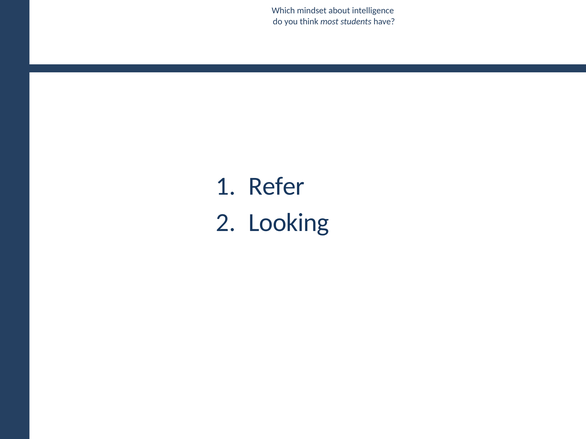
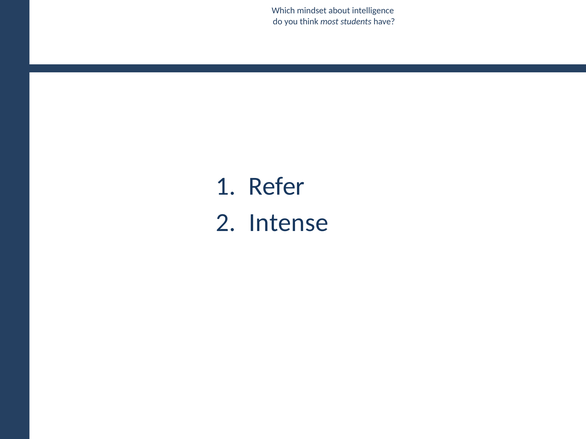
Looking: Looking -> Intense (289, 223)
